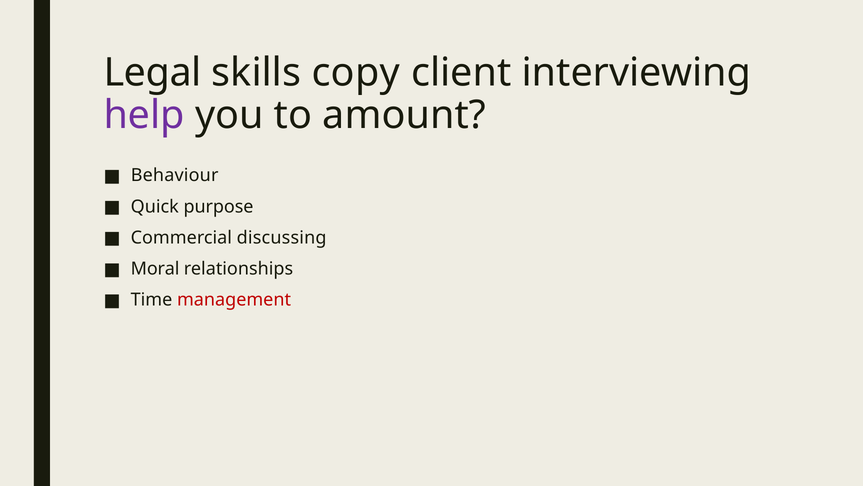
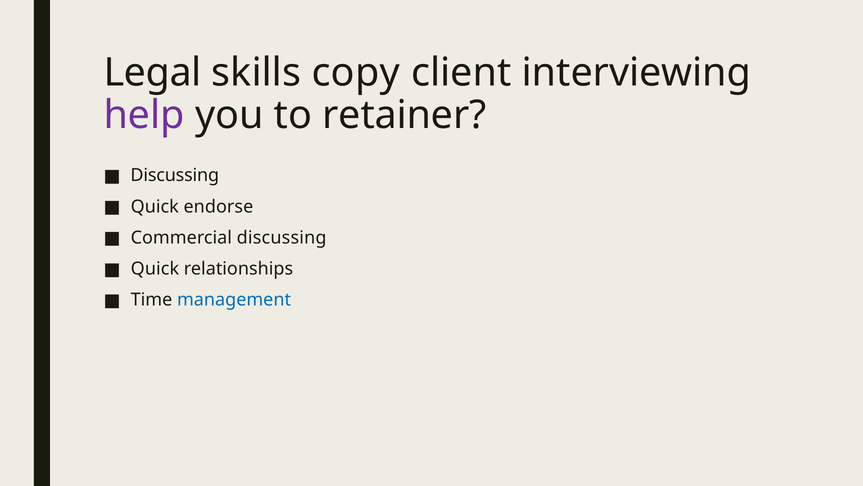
amount: amount -> retainer (404, 115)
Behaviour: Behaviour -> Discussing (175, 175)
purpose: purpose -> endorse (218, 206)
Moral: Moral -> Quick (155, 269)
management colour: red -> blue (234, 300)
